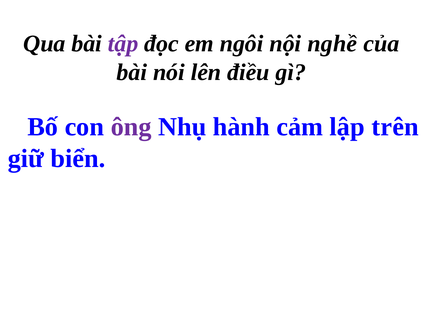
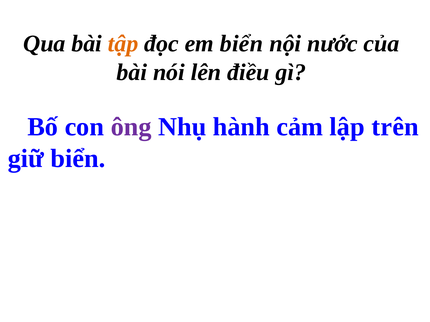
tập colour: purple -> orange (123, 44)
em ngôi: ngôi -> biển (242, 44)
nghề: nghề -> nước (332, 44)
